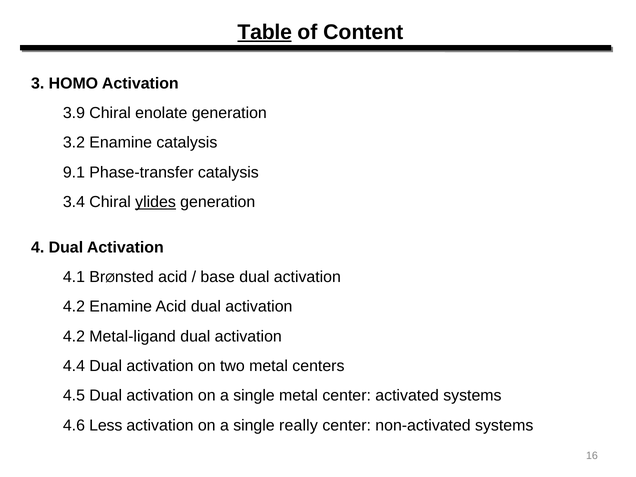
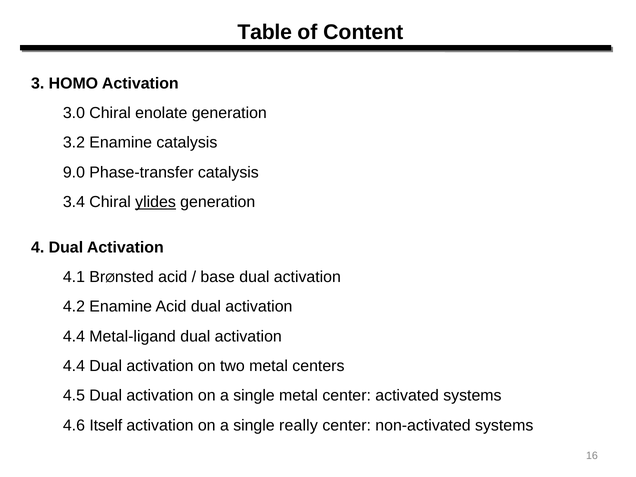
Table underline: present -> none (265, 32)
3.9: 3.9 -> 3.0 (74, 113)
9.1: 9.1 -> 9.0 (74, 172)
4.2: 4.2 -> 4.4 (74, 336)
Less: Less -> Itself (106, 425)
